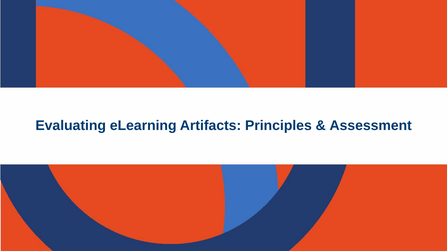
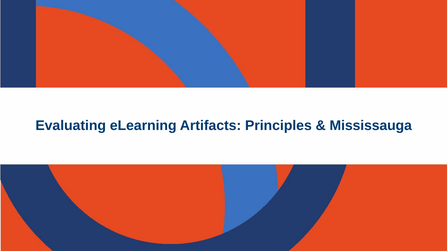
Assessment: Assessment -> Mississauga (371, 126)
